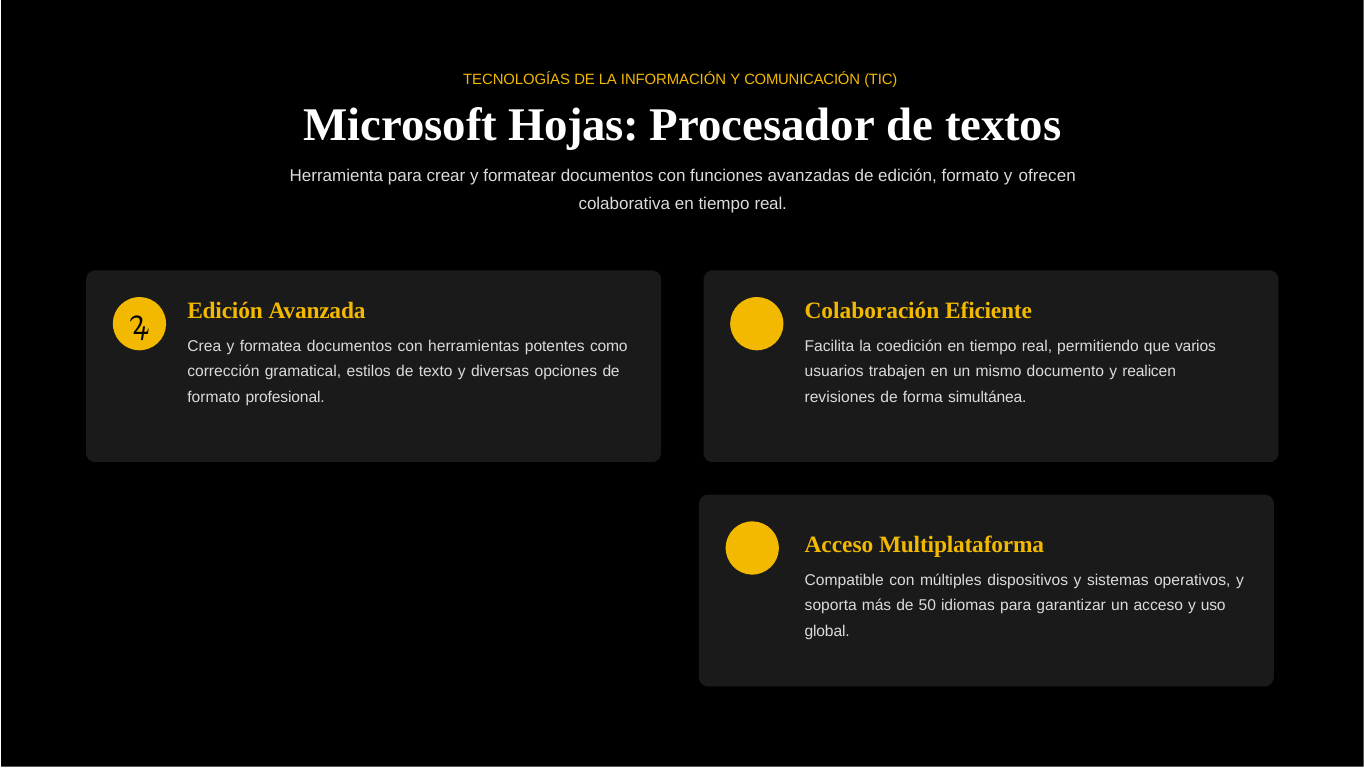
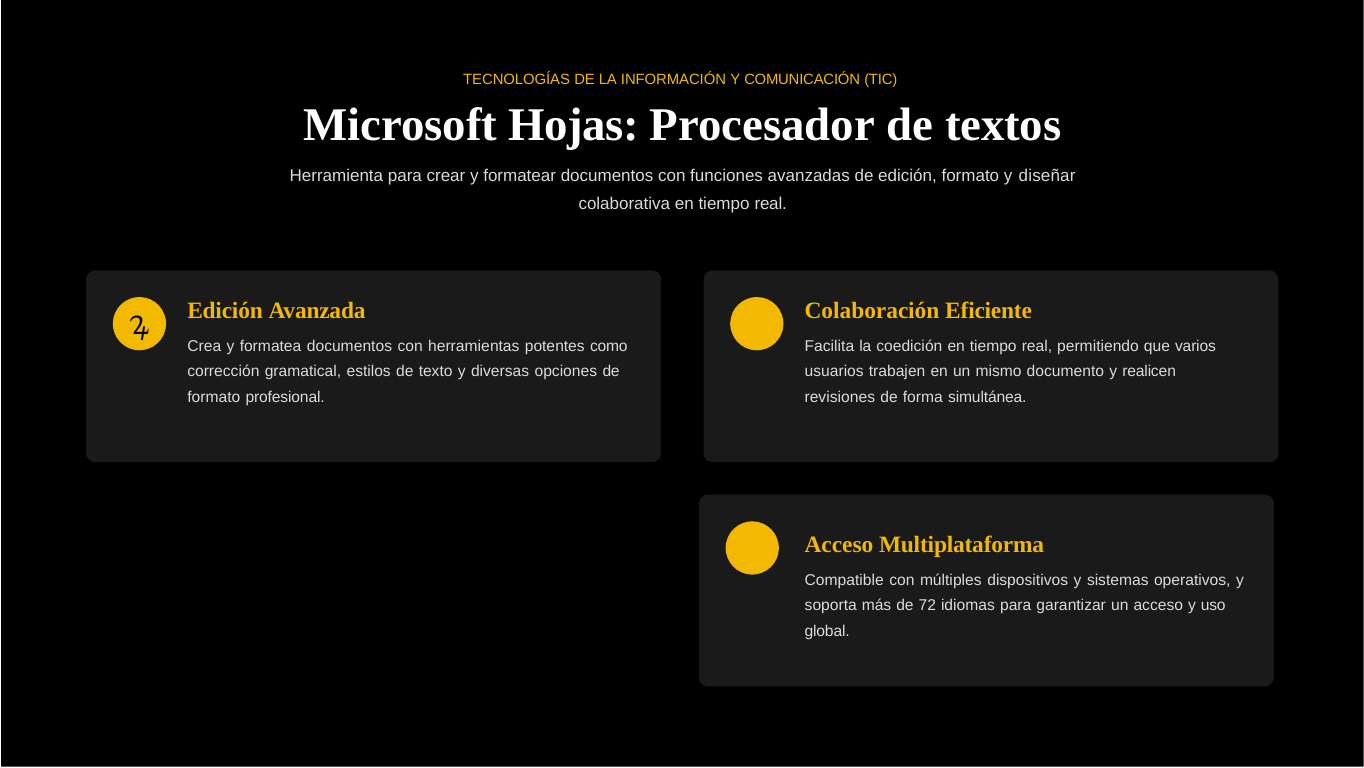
ofrecen: ofrecen -> diseñar (1047, 176)
50: 50 -> 72 (927, 606)
